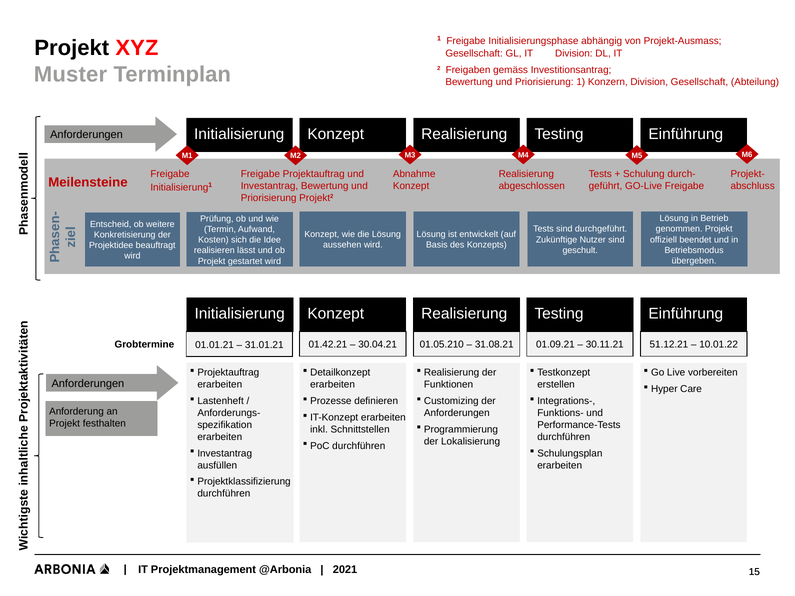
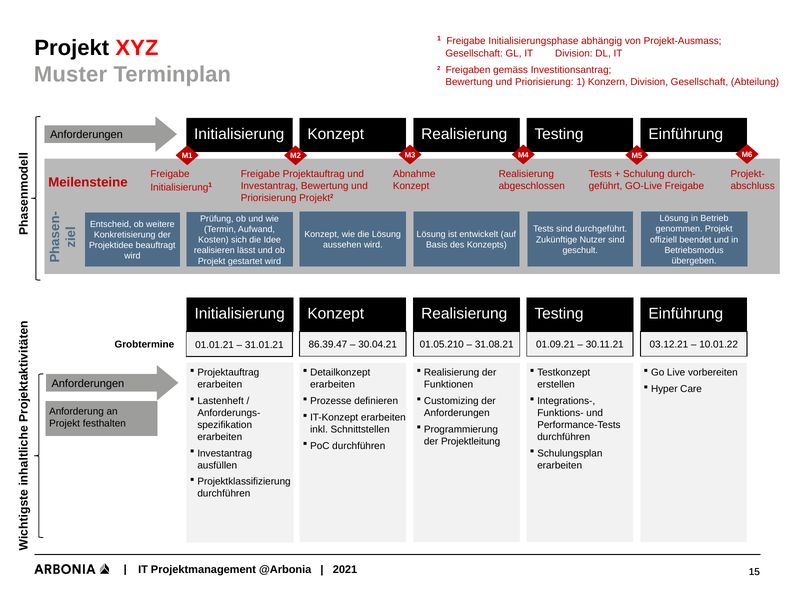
01.42.21: 01.42.21 -> 86.39.47 (328, 345)
51.12.21: 51.12.21 -> 03.12.21 (669, 345)
Lokalisierung: Lokalisierung -> Projektleitung (471, 442)
